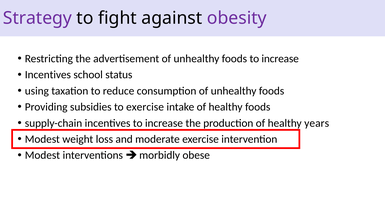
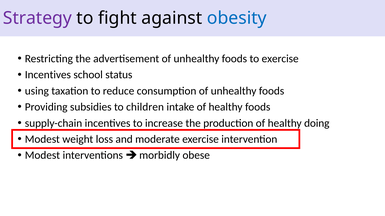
obesity colour: purple -> blue (237, 18)
foods to increase: increase -> exercise (280, 59)
to exercise: exercise -> children (145, 107)
years: years -> doing (317, 123)
